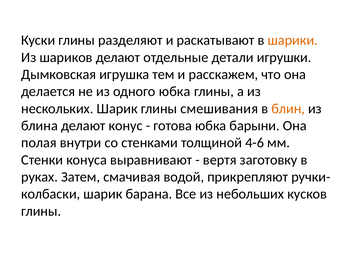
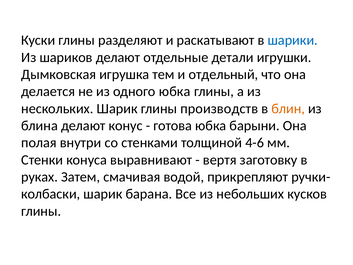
шарики colour: orange -> blue (293, 40)
расскажем: расскажем -> отдельный (223, 74)
смешивания: смешивания -> производств (219, 109)
